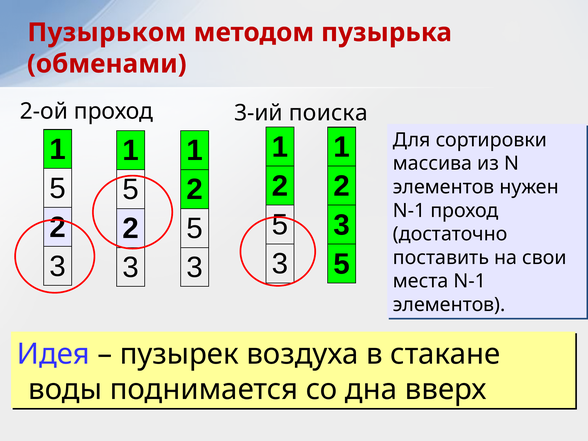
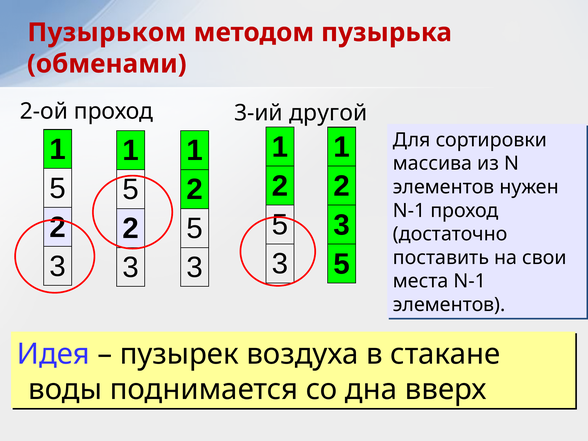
поиска: поиска -> другой (328, 113)
